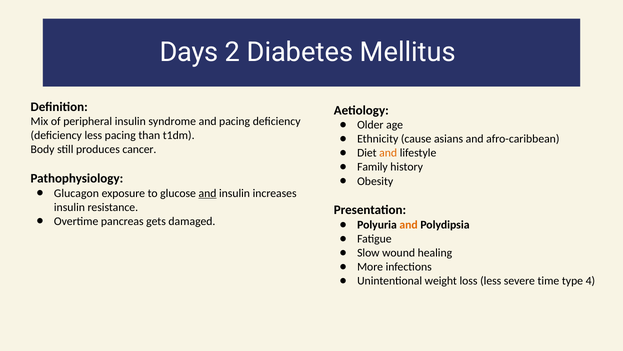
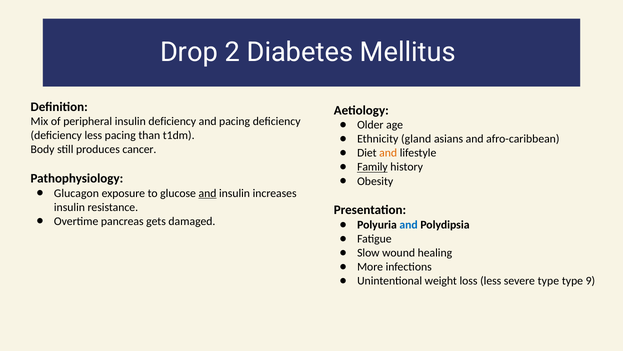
Days: Days -> Drop (189, 52)
insulin syndrome: syndrome -> deficiency (172, 121)
cause: cause -> gland (416, 139)
Family underline: none -> present (372, 167)
and colour: orange -> blue (409, 224)
severe time: time -> type (548, 281)
4: 4 -> 9 (590, 281)
